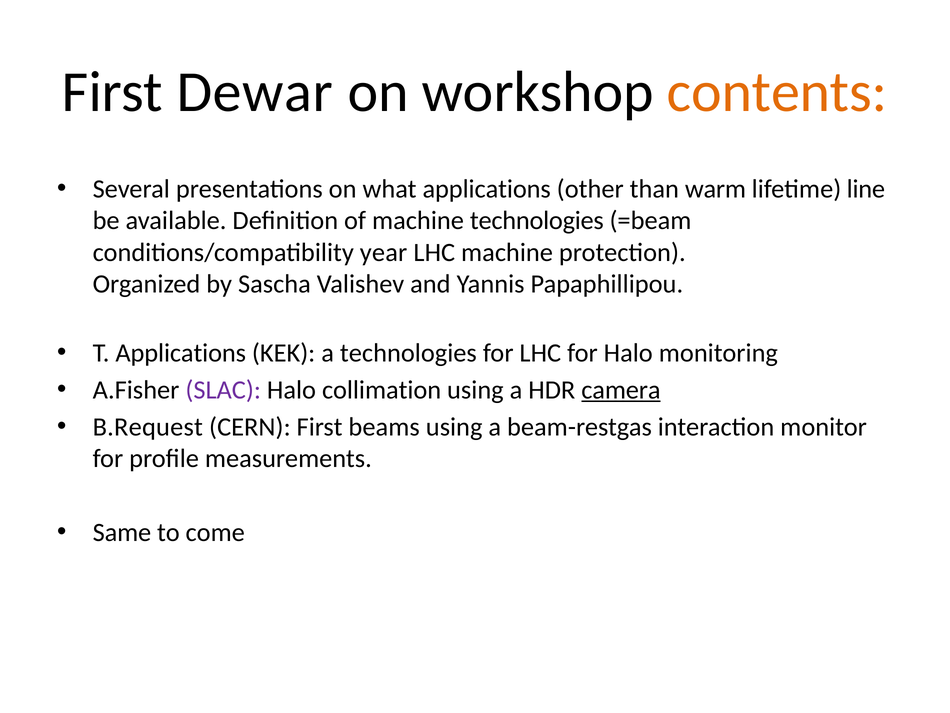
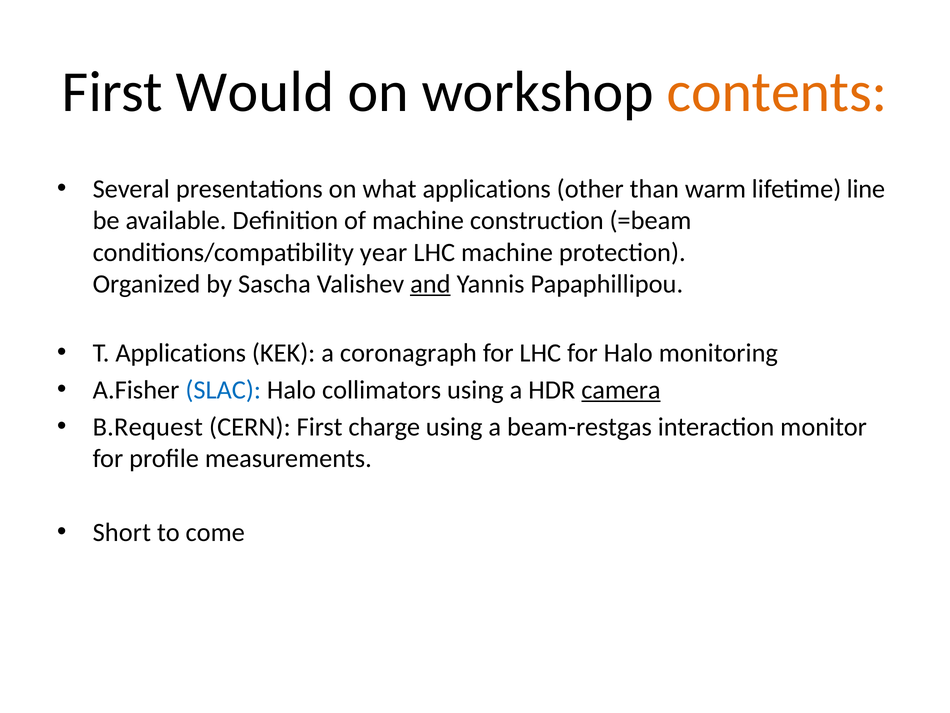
Dewar: Dewar -> Would (255, 92)
machine technologies: technologies -> construction (537, 220)
and underline: none -> present (430, 284)
a technologies: technologies -> coronagraph (408, 353)
SLAC colour: purple -> blue (223, 390)
collimation: collimation -> collimators (382, 390)
beams: beams -> charge (384, 427)
Same: Same -> Short (122, 532)
